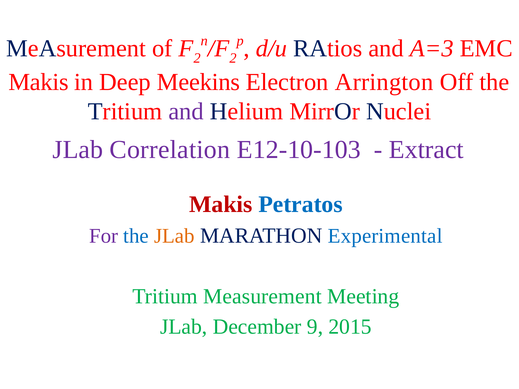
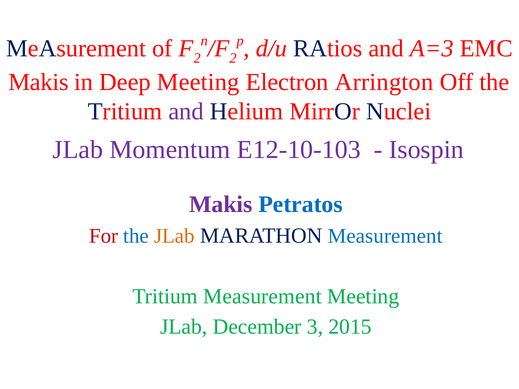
Deep Meekins: Meekins -> Meeting (198, 82)
Correlation: Correlation -> Momentum (170, 150)
Extract: Extract -> Isospin (426, 150)
Makis colour: red -> purple (221, 205)
For colour: purple -> red (104, 236)
MARATHON Experimental: Experimental -> Measurement (385, 236)
9: 9 -> 3 (315, 327)
